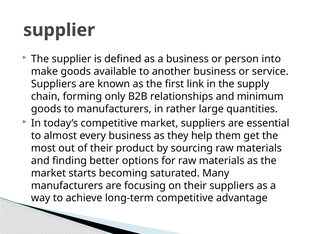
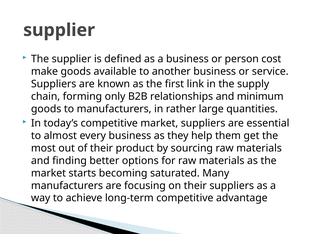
into: into -> cost (271, 59)
